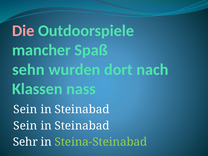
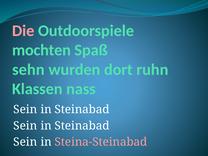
mancher: mancher -> mochten (41, 50)
nach: nach -> ruhn (152, 70)
Sehr: Sehr -> Sein (25, 142)
Steina-Steinabad colour: light green -> pink (101, 142)
